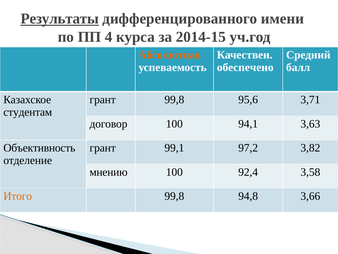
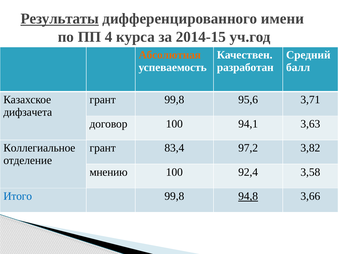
обеспечено: обеспечено -> разработан (245, 67)
студентам: студентам -> дифзачета (28, 112)
Объективность: Объективность -> Коллегиальное (39, 148)
99,1: 99,1 -> 83,4 (174, 148)
Итого colour: orange -> blue (18, 196)
94,8 underline: none -> present (248, 196)
